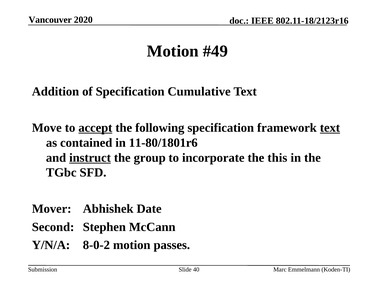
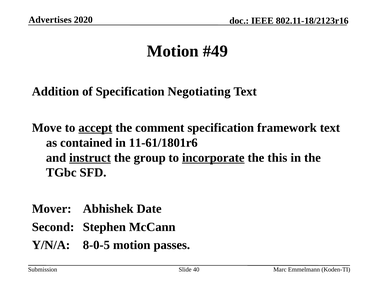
Vancouver: Vancouver -> Advertises (50, 20)
Cumulative: Cumulative -> Negotiating (199, 92)
following: following -> comment (160, 128)
text underline: present -> none (330, 128)
11-80/1801r6: 11-80/1801r6 -> 11-61/1801r6 (163, 143)
incorporate underline: none -> present (213, 158)
8-0-2: 8-0-2 -> 8-0-5 (96, 245)
